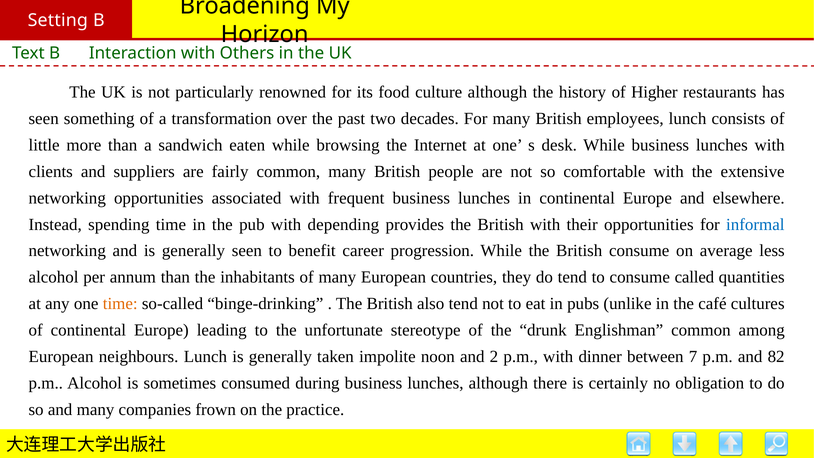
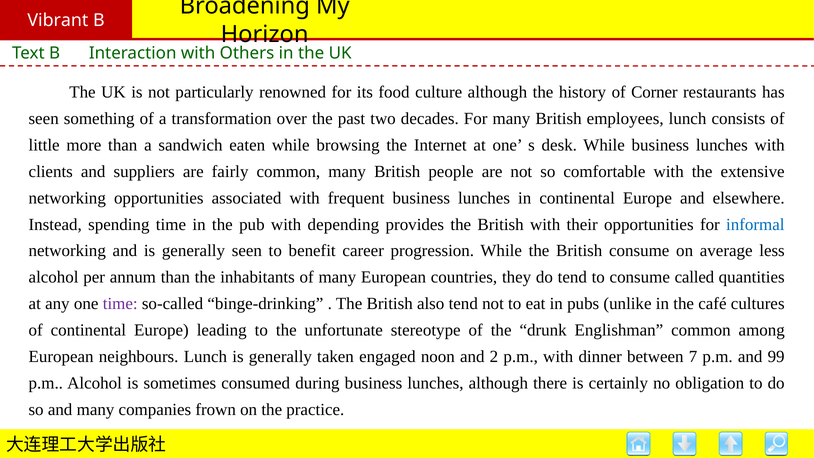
Setting: Setting -> Vibrant (58, 20)
Higher: Higher -> Corner (654, 92)
time colour: orange -> purple (120, 304)
impolite: impolite -> engaged (387, 357)
82: 82 -> 99 (776, 357)
